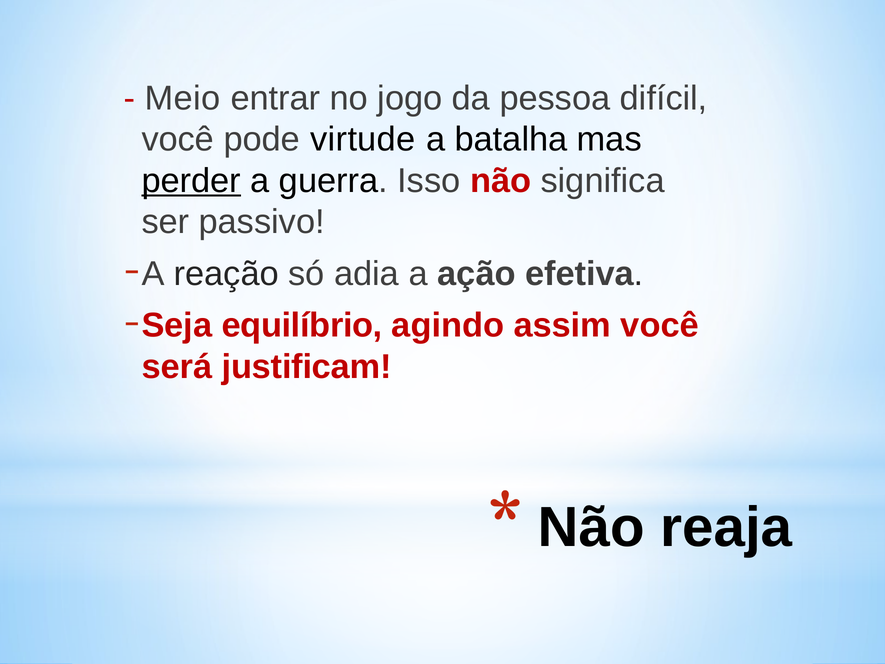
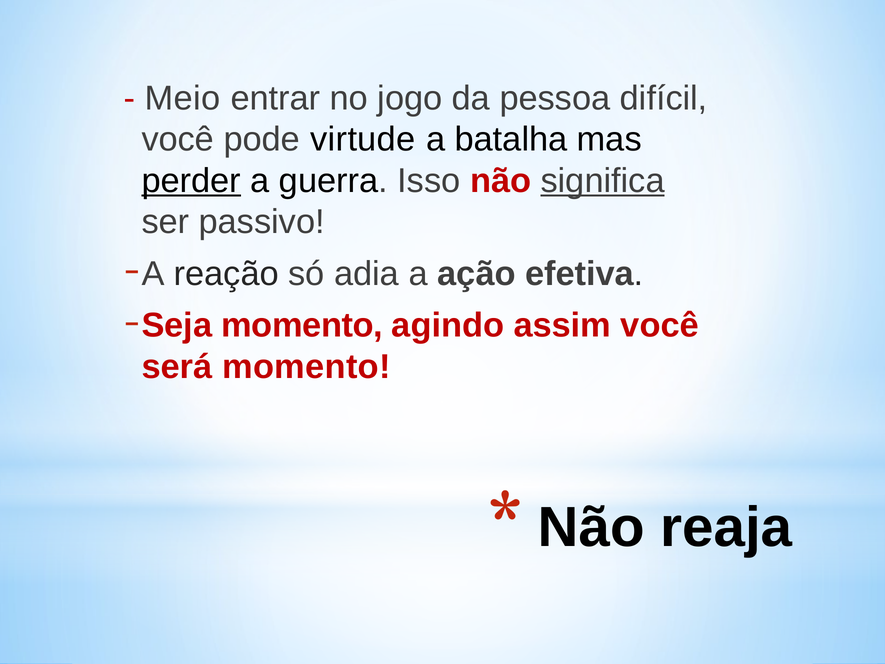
significa underline: none -> present (603, 181)
Seja equilíbrio: equilíbrio -> momento (302, 325)
será justificam: justificam -> momento (306, 367)
